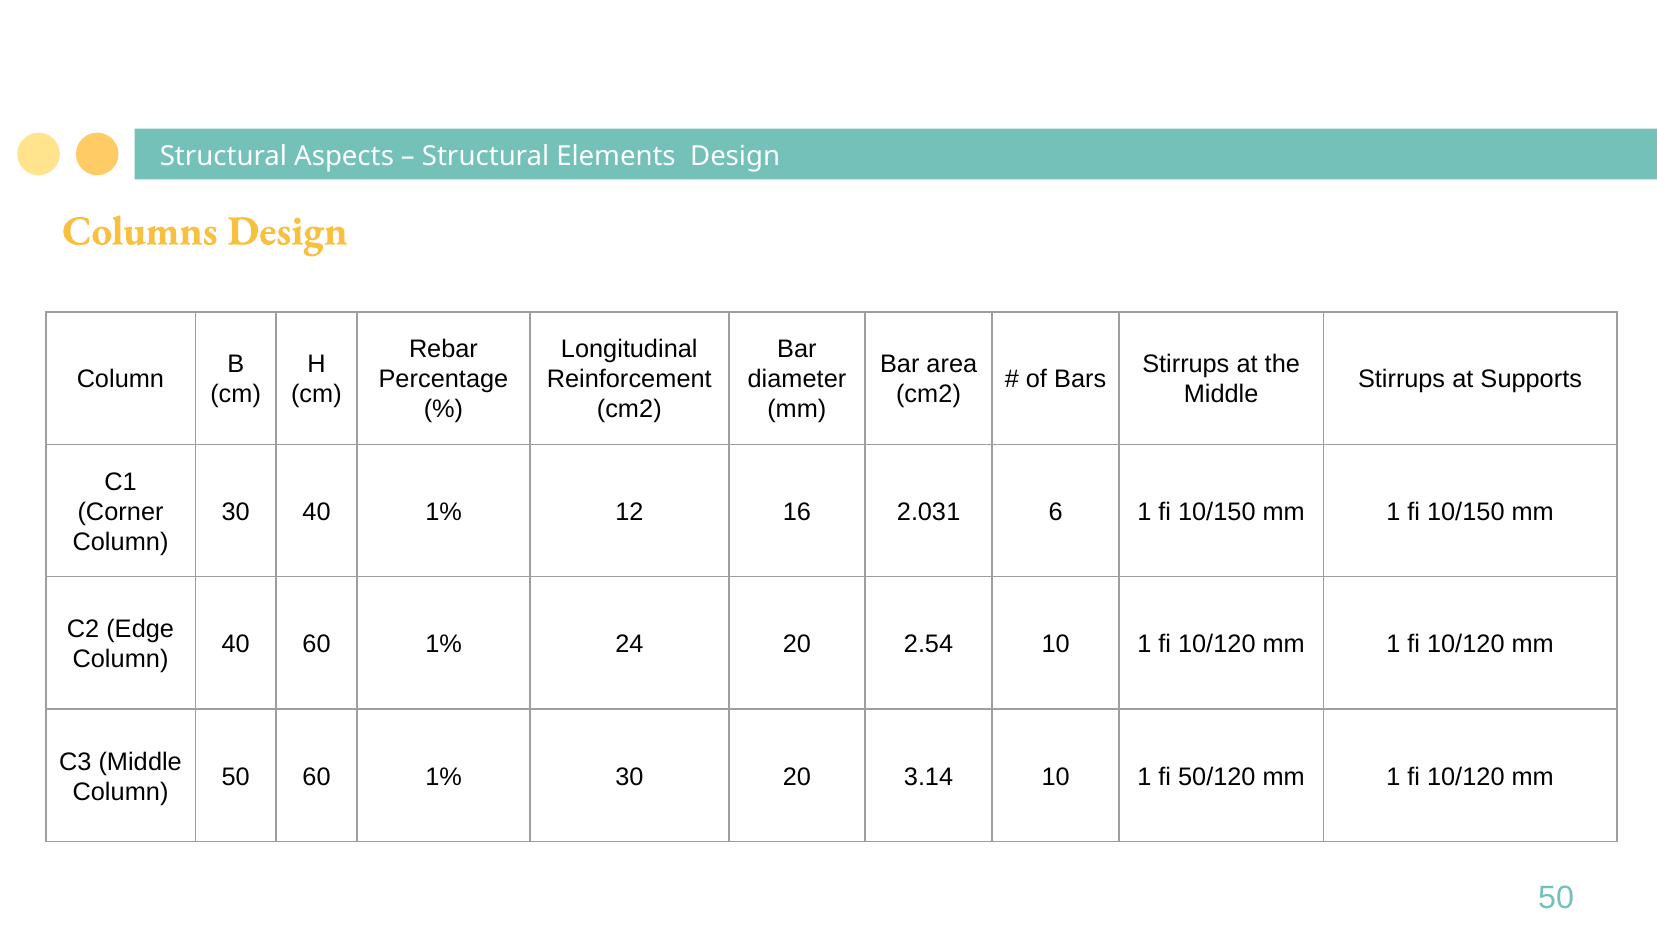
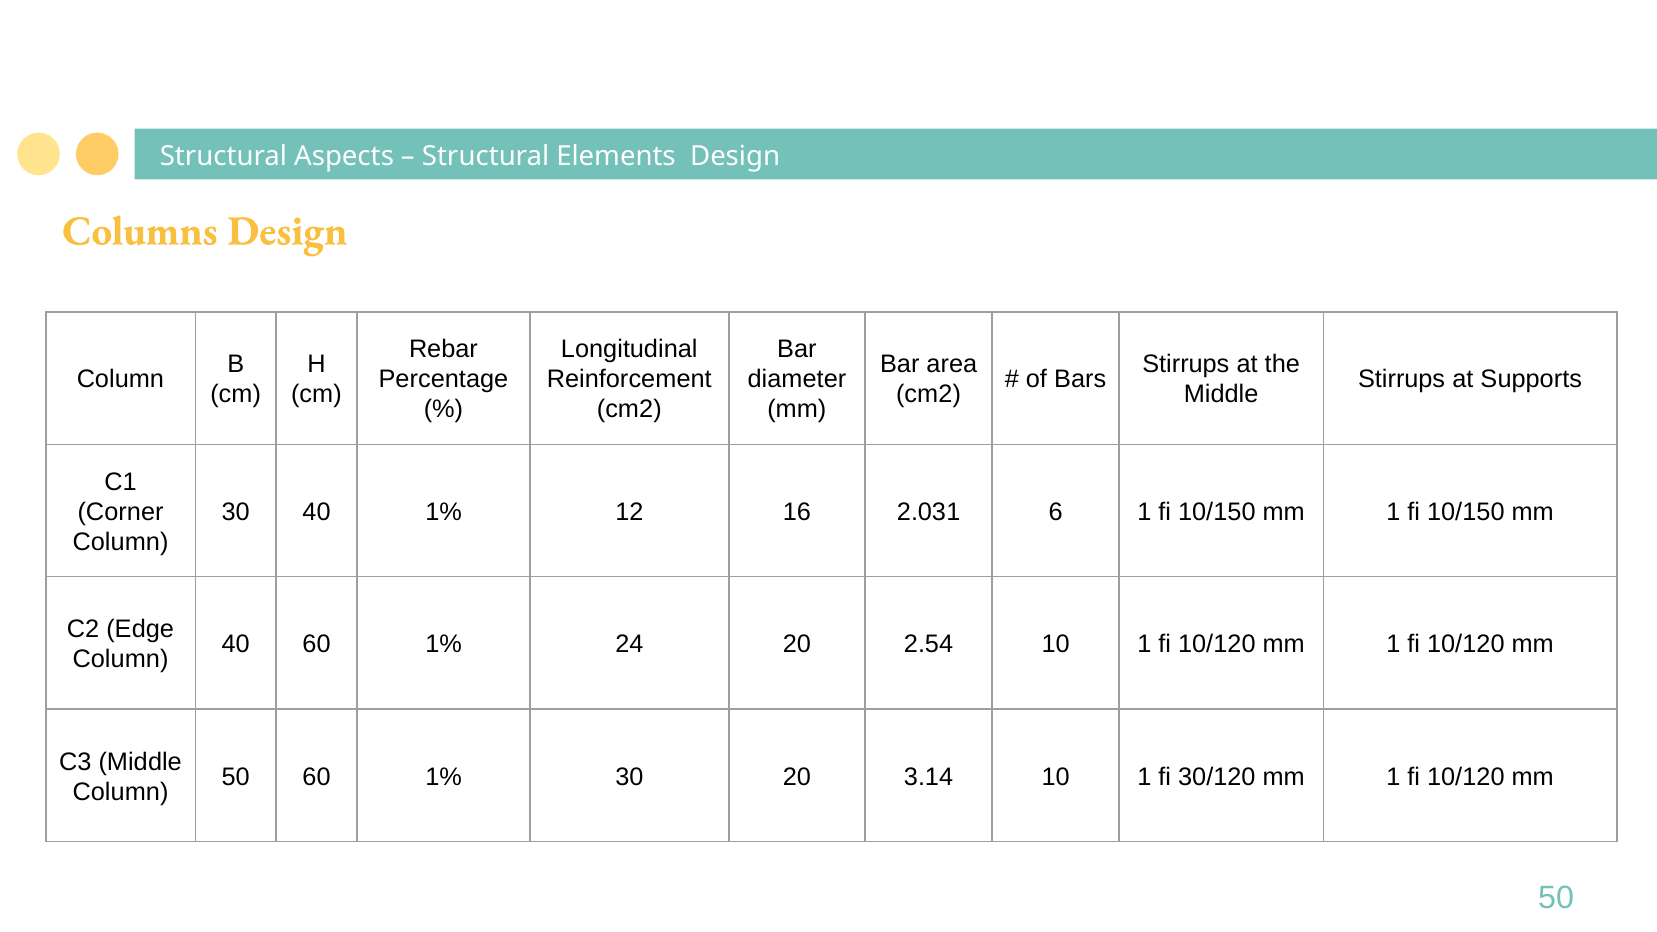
50/120: 50/120 -> 30/120 (1217, 777)
